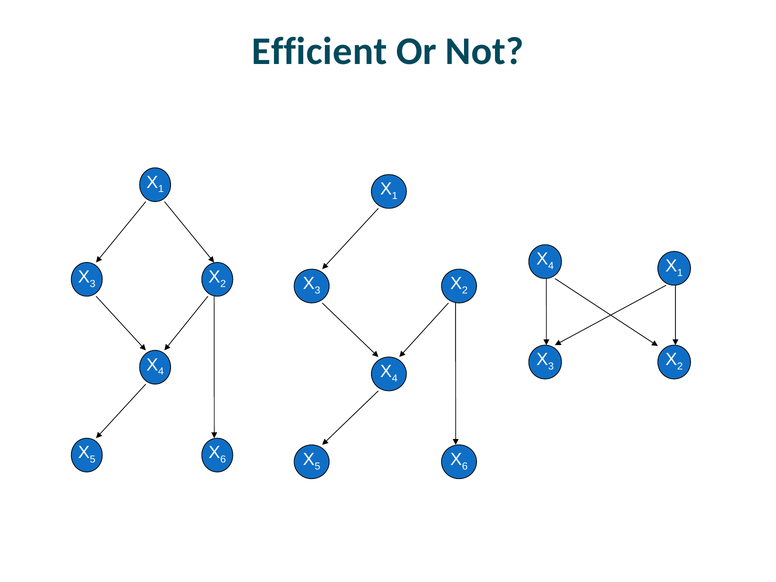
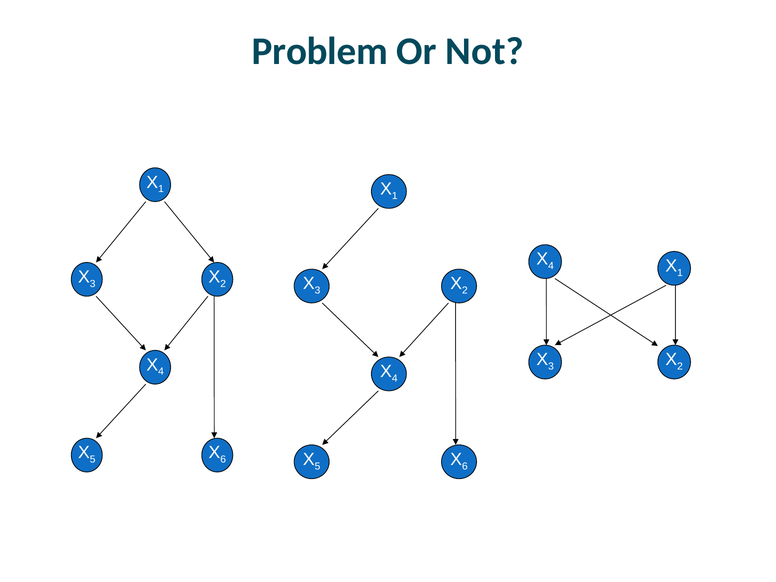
Efficient: Efficient -> Problem (320, 51)
